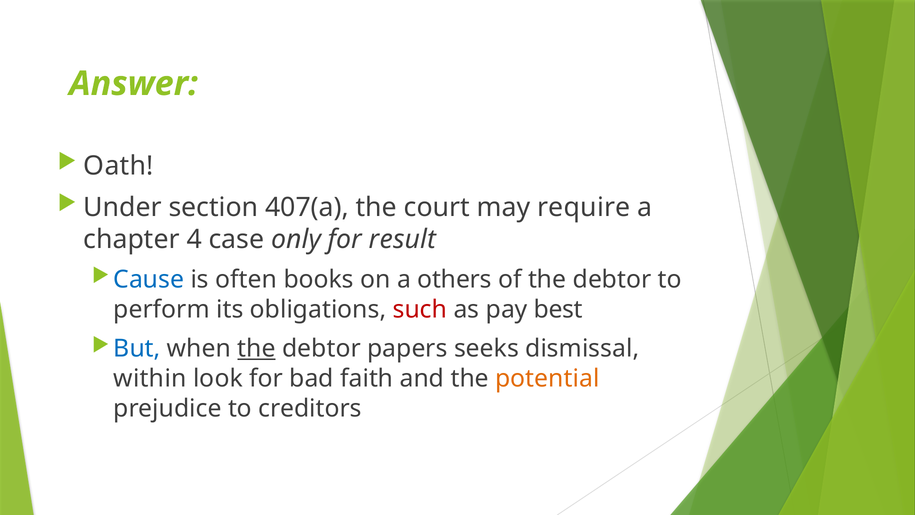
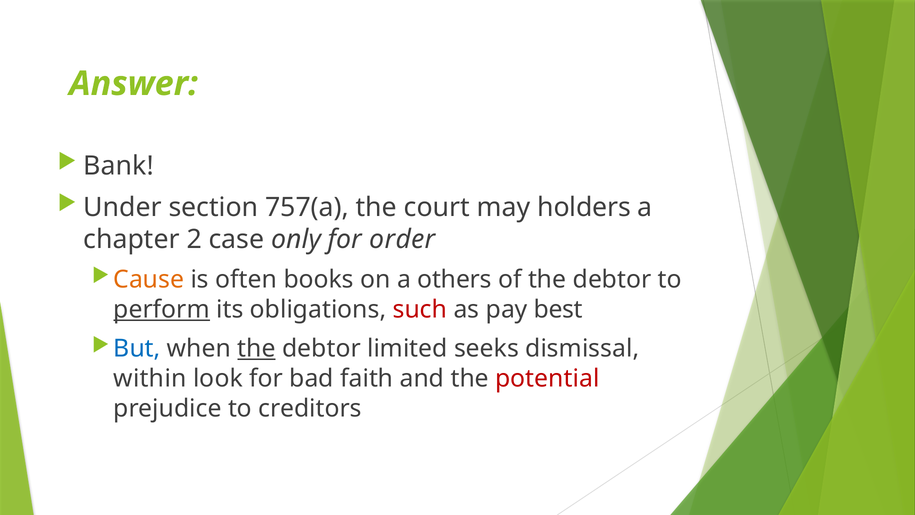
Oath: Oath -> Bank (119, 166)
407(a: 407(a -> 757(a (307, 207)
require: require -> holders (584, 207)
4: 4 -> 2 (194, 239)
result: result -> order (402, 239)
Cause colour: blue -> orange (149, 279)
perform underline: none -> present (162, 309)
papers: papers -> limited (407, 349)
potential colour: orange -> red (547, 378)
